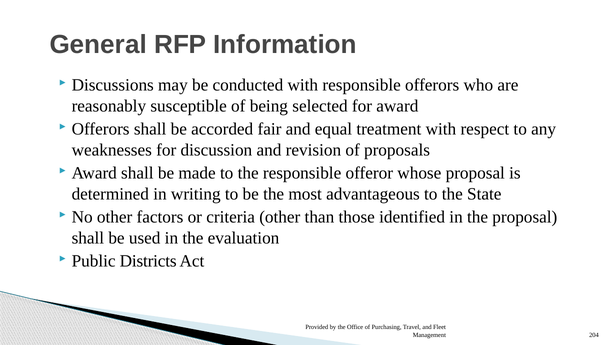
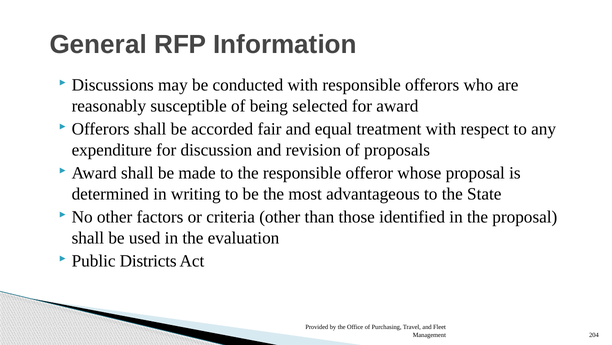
weaknesses: weaknesses -> expenditure (112, 150)
